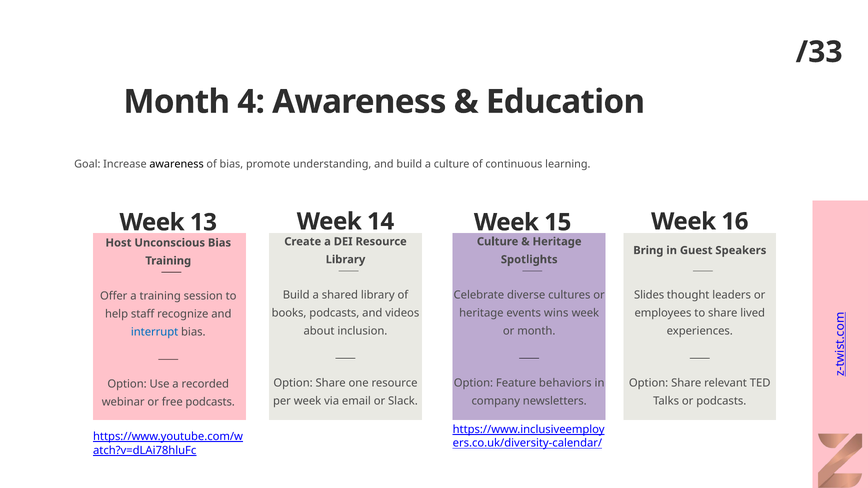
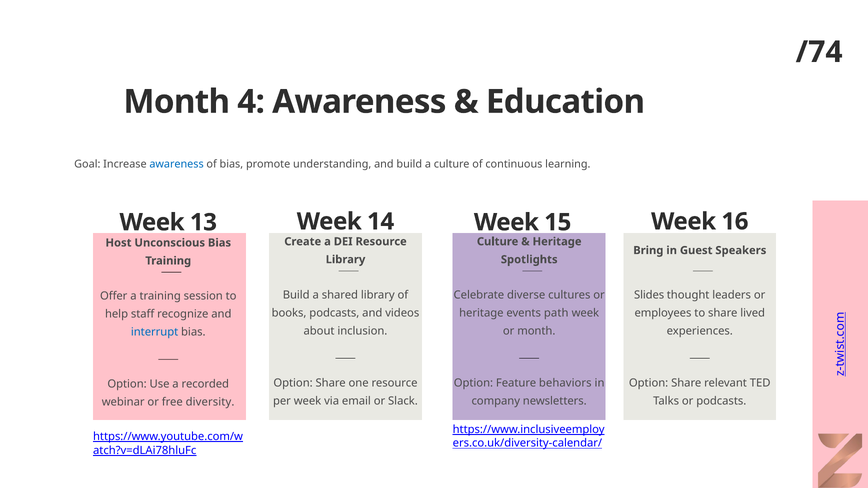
/33: /33 -> /74 (819, 52)
awareness colour: black -> blue (177, 164)
wins: wins -> path (556, 313)
free podcasts: podcasts -> diversity (210, 402)
